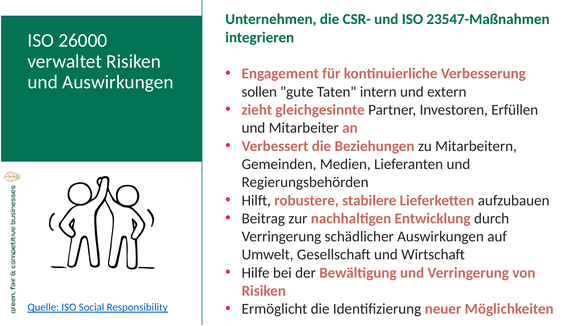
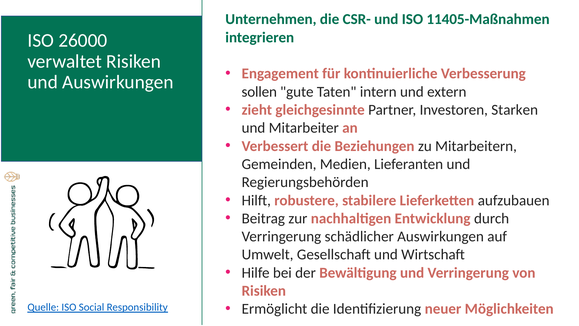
23547-Maßnahmen: 23547-Maßnahmen -> 11405-Maßnahmen (488, 19)
Erfüllen: Erfüllen -> Starken (515, 110)
